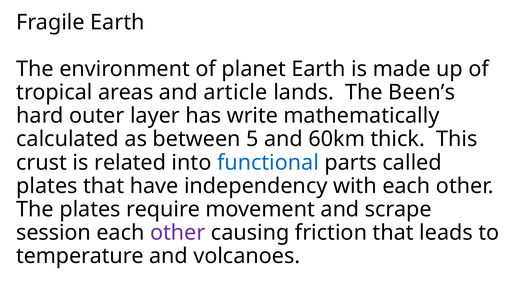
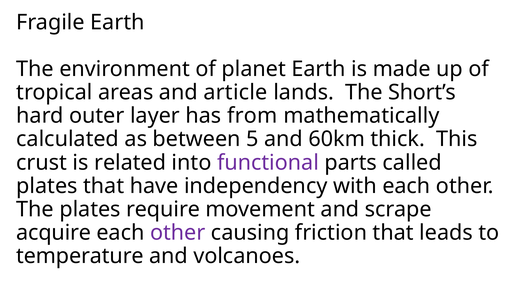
Been’s: Been’s -> Short’s (422, 92)
write: write -> from (252, 116)
functional colour: blue -> purple (268, 163)
session: session -> acquire (54, 233)
